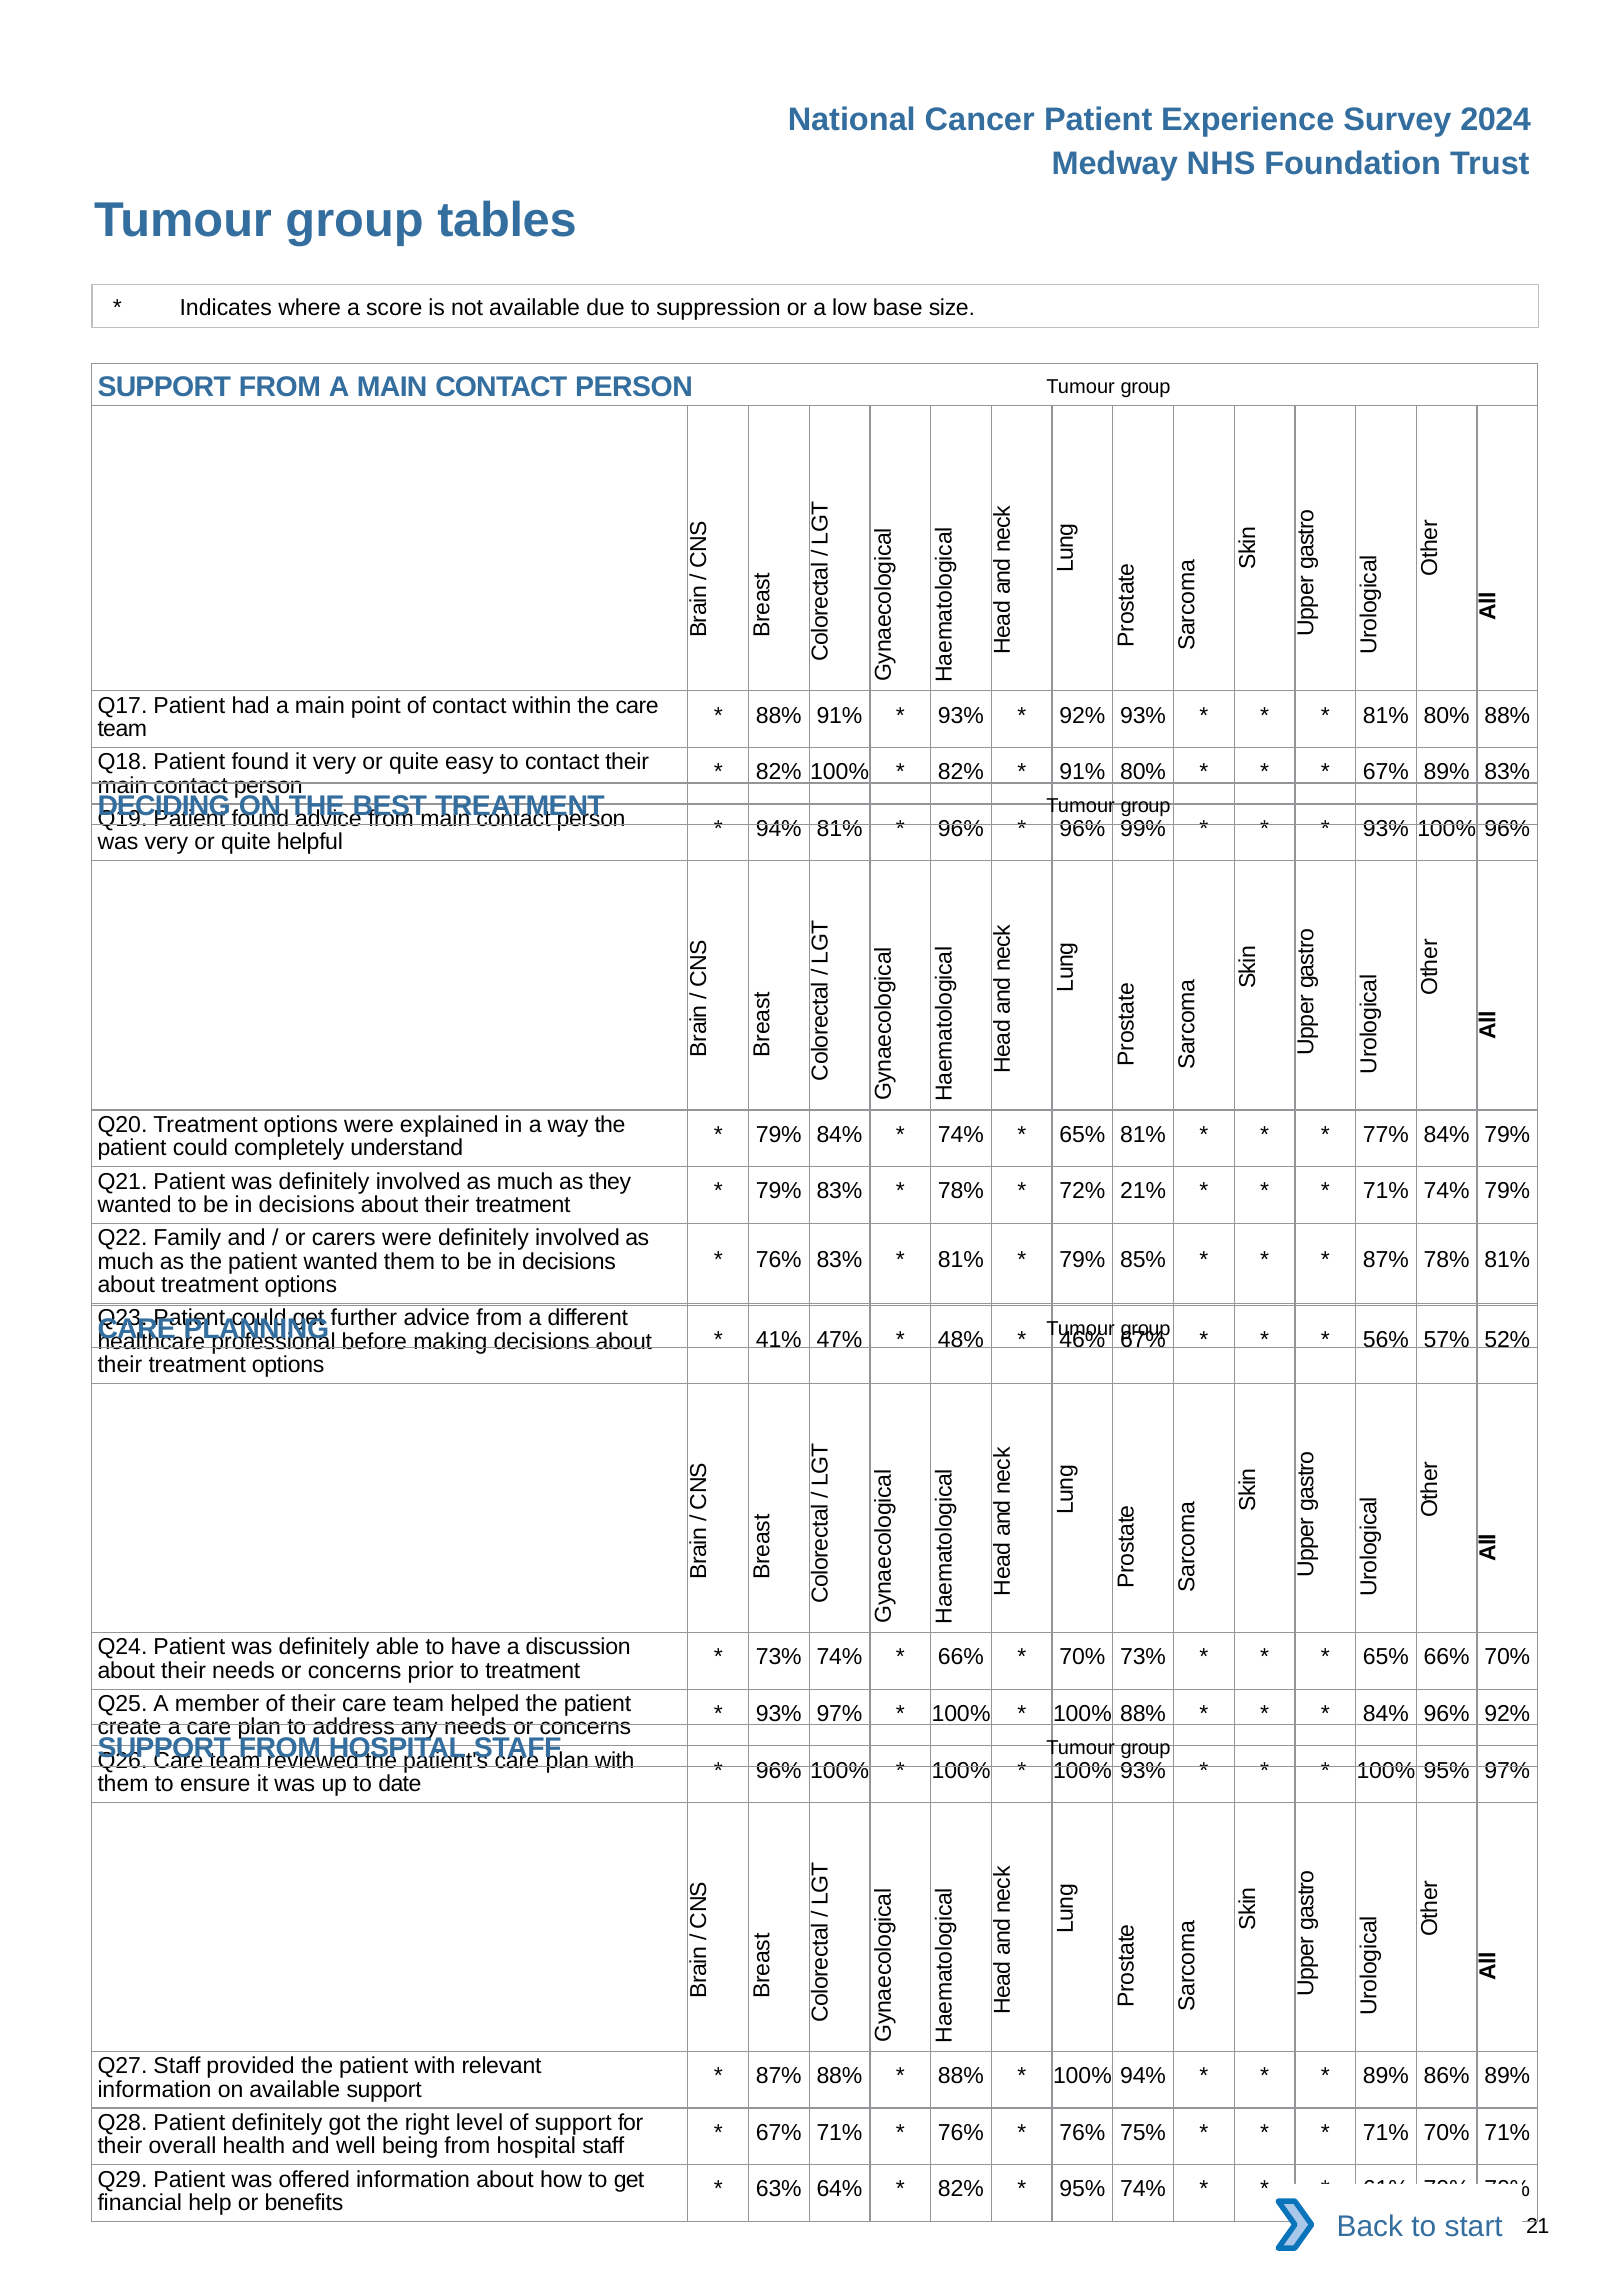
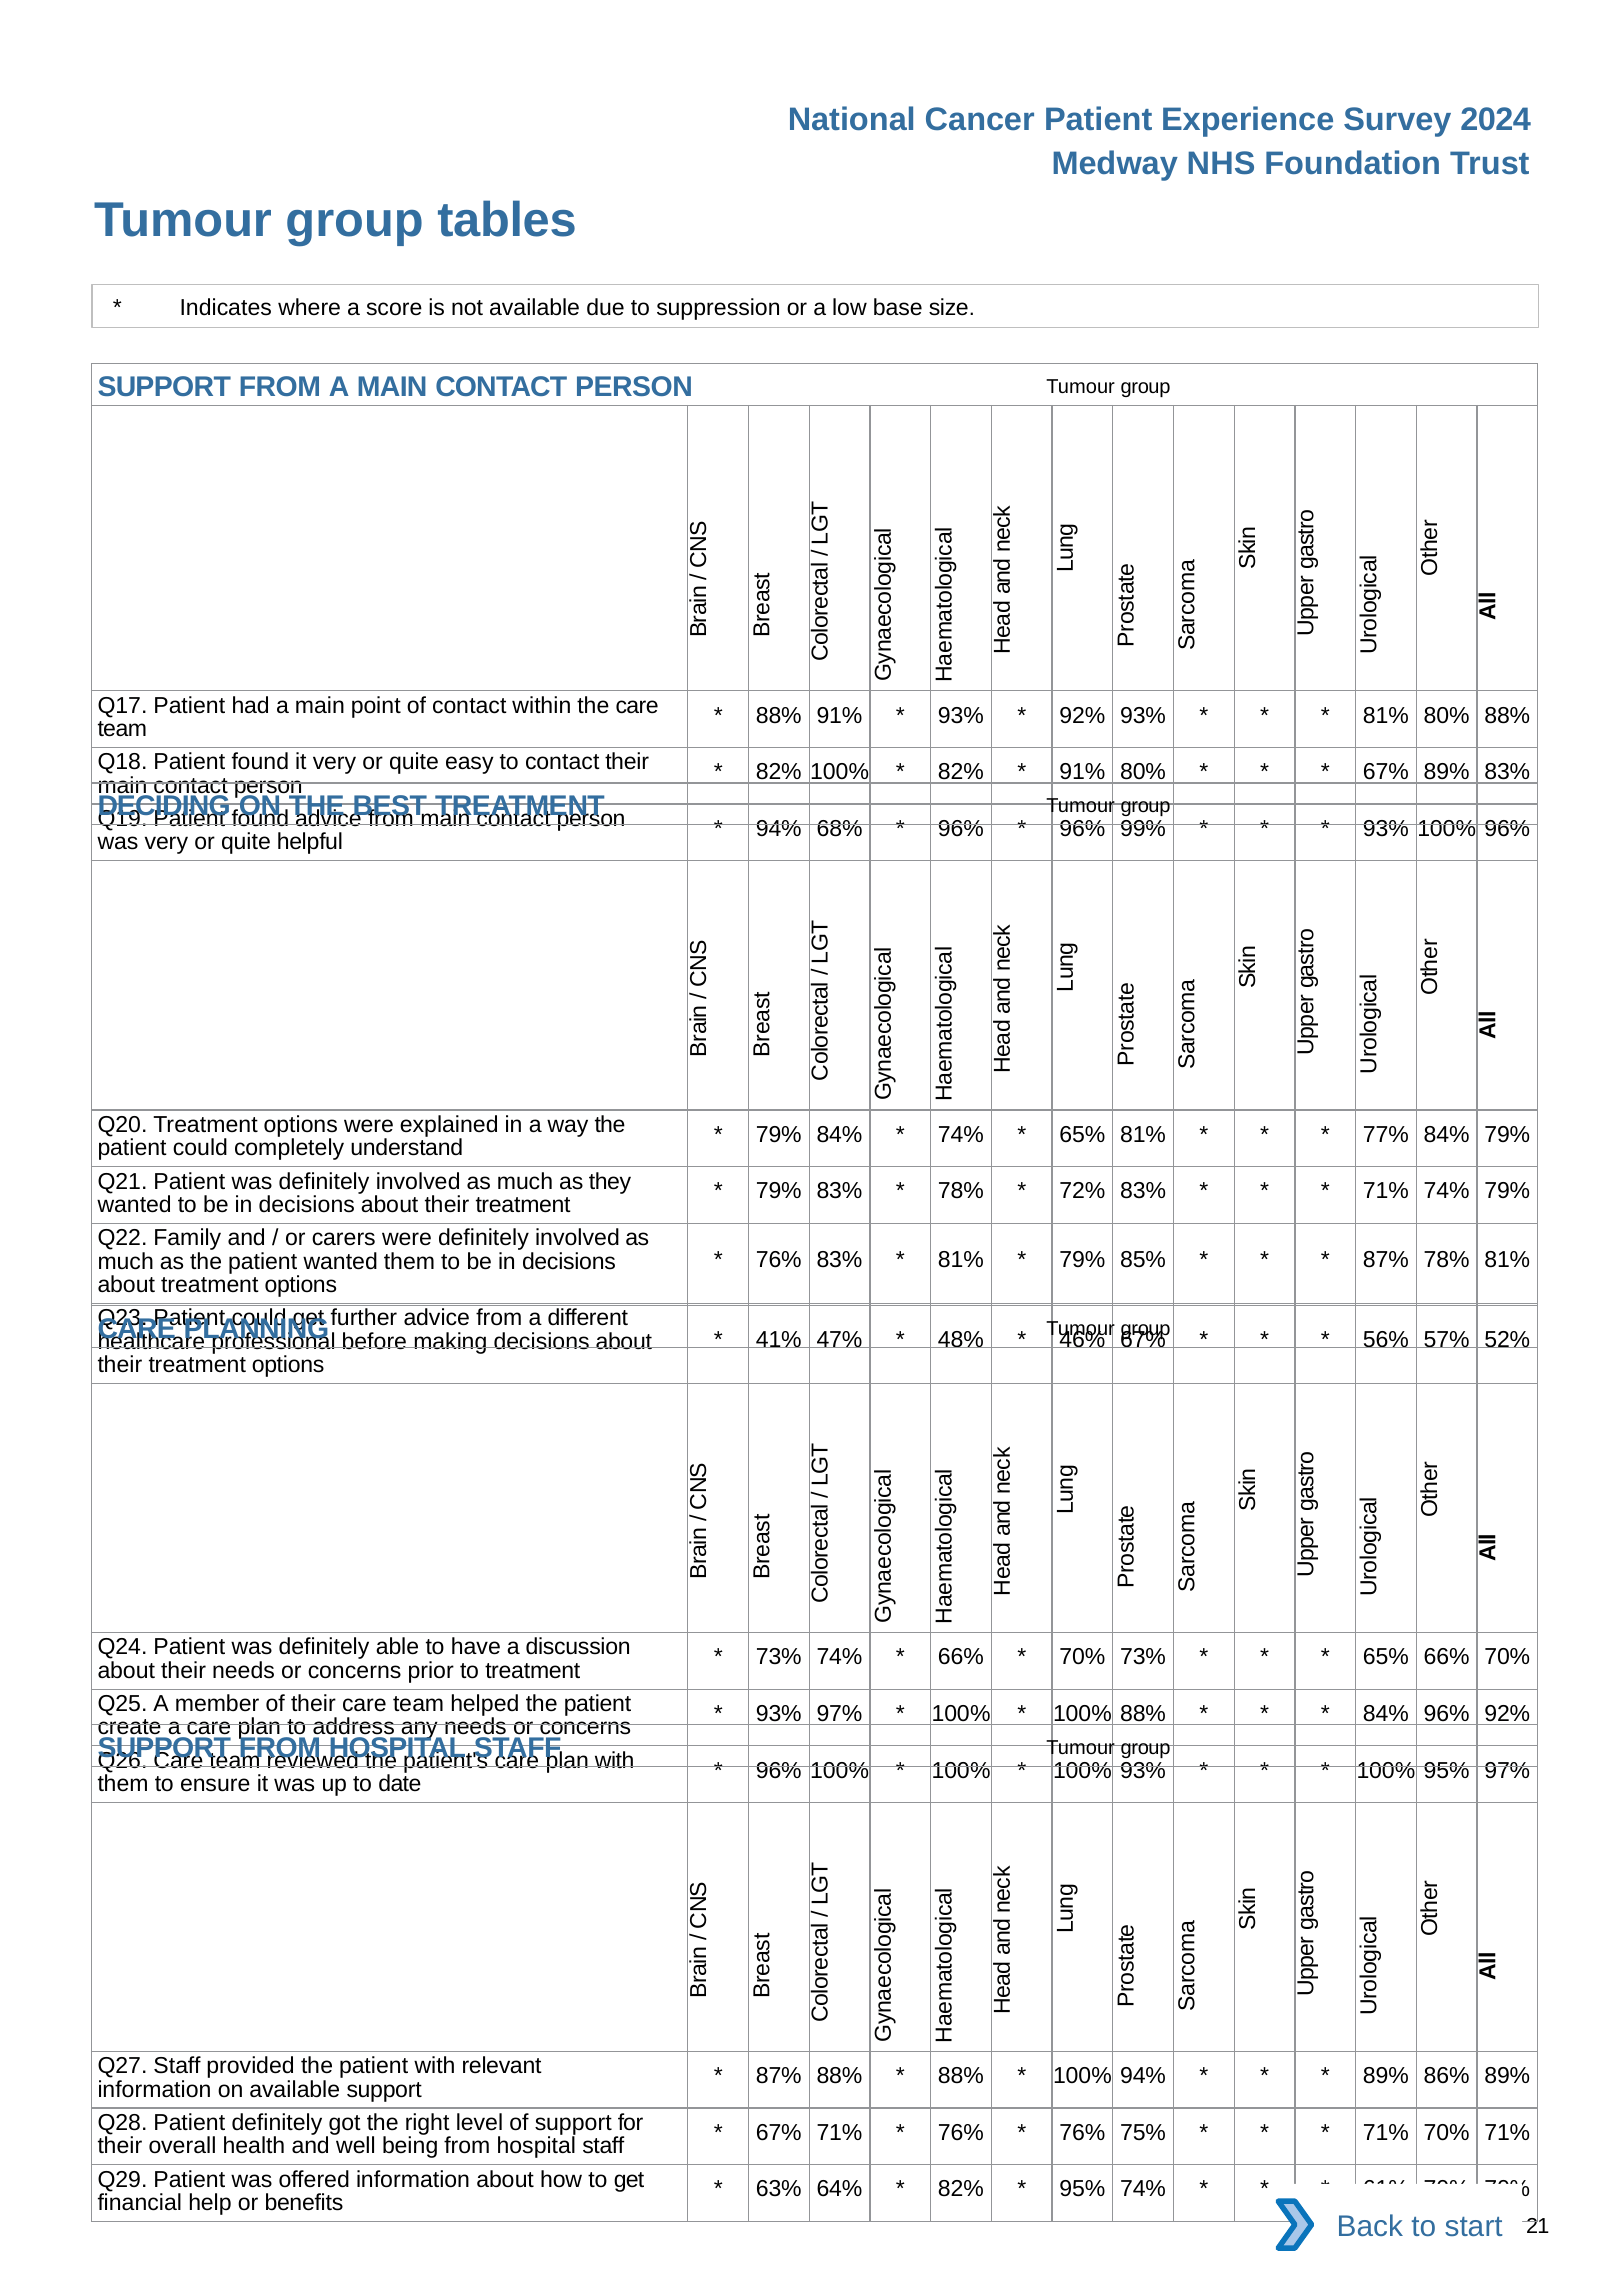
94% 81%: 81% -> 68% (840, 829)
72% 21%: 21% -> 83% (1143, 1191)
